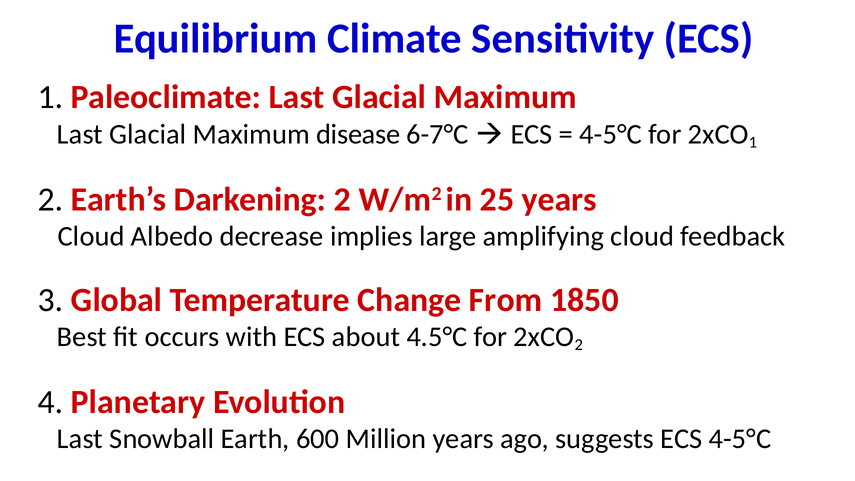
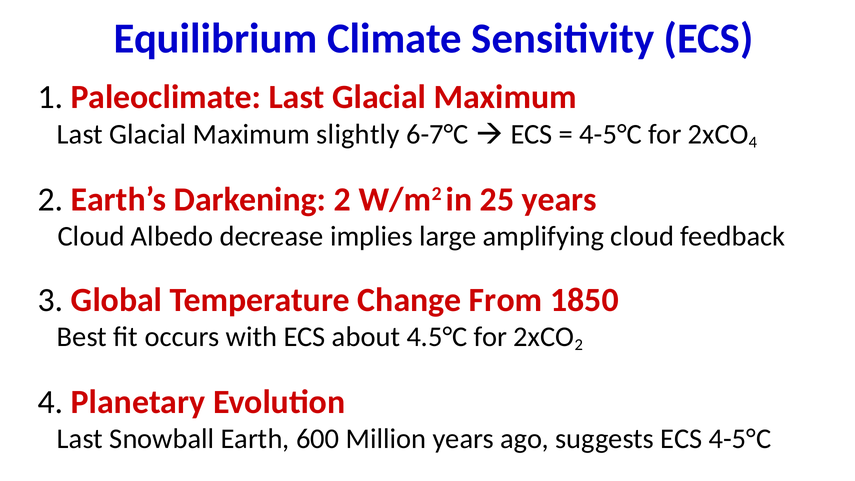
disease: disease -> slightly (358, 134)
1: 1 -> 4 (753, 142)
